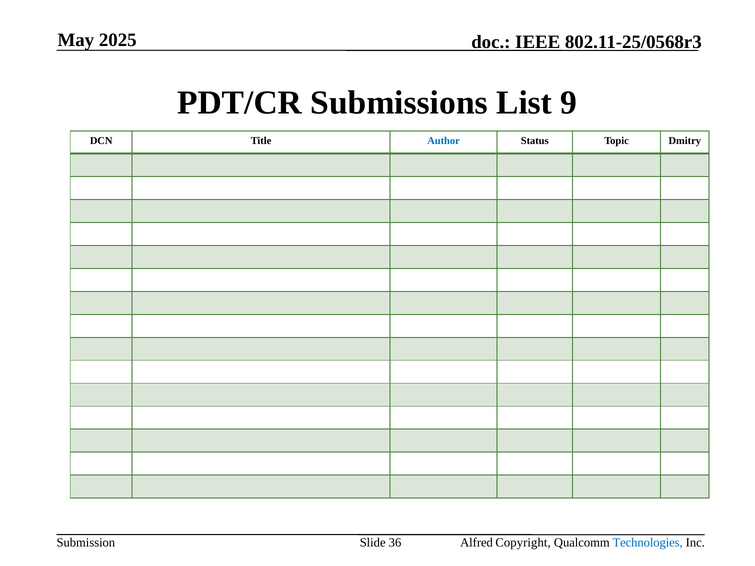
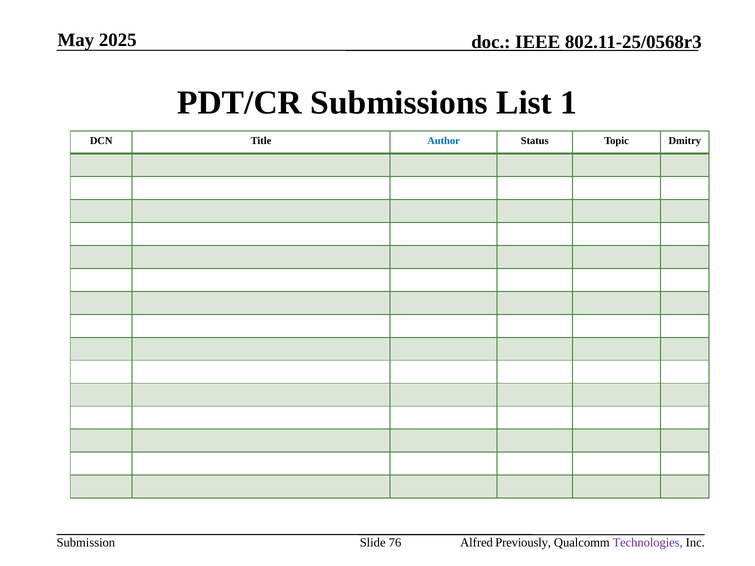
9: 9 -> 1 (569, 103)
36: 36 -> 76 (395, 543)
Copyright: Copyright -> Previously (523, 543)
Technologies colour: blue -> purple (648, 543)
